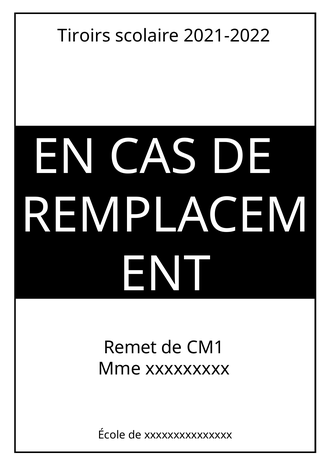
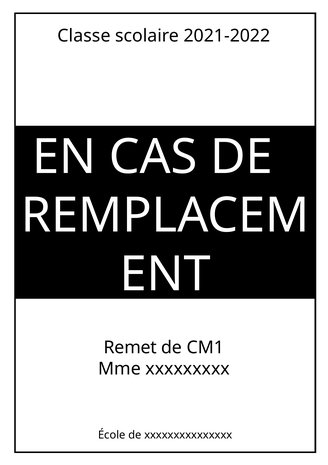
Tiroirs: Tiroirs -> Classe (84, 36)
